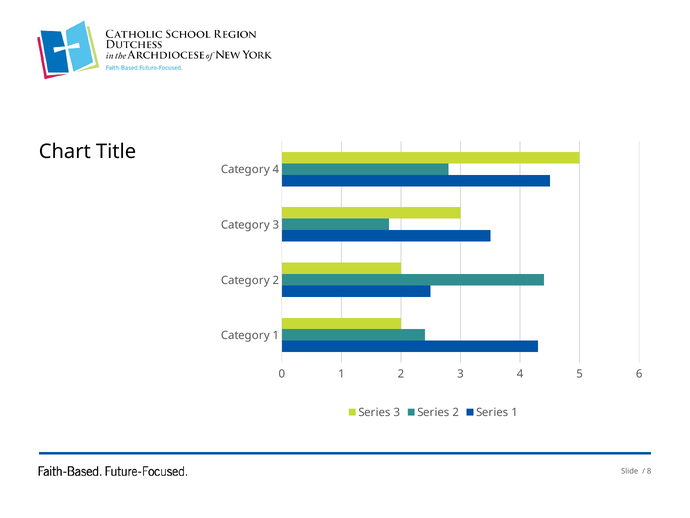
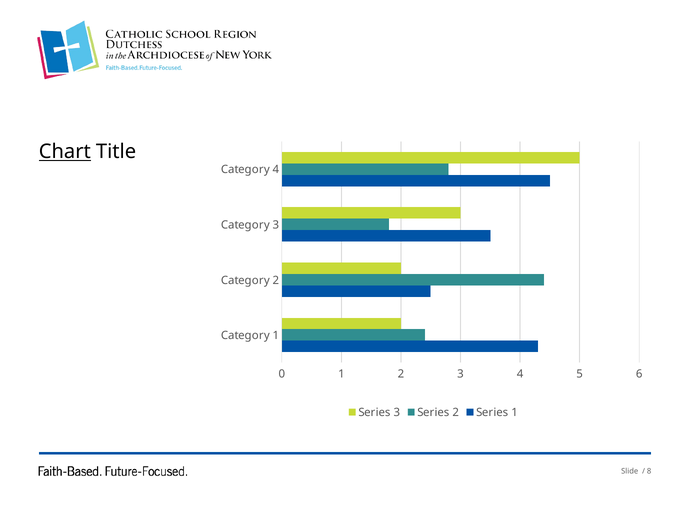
Chart underline: none -> present (65, 152)
